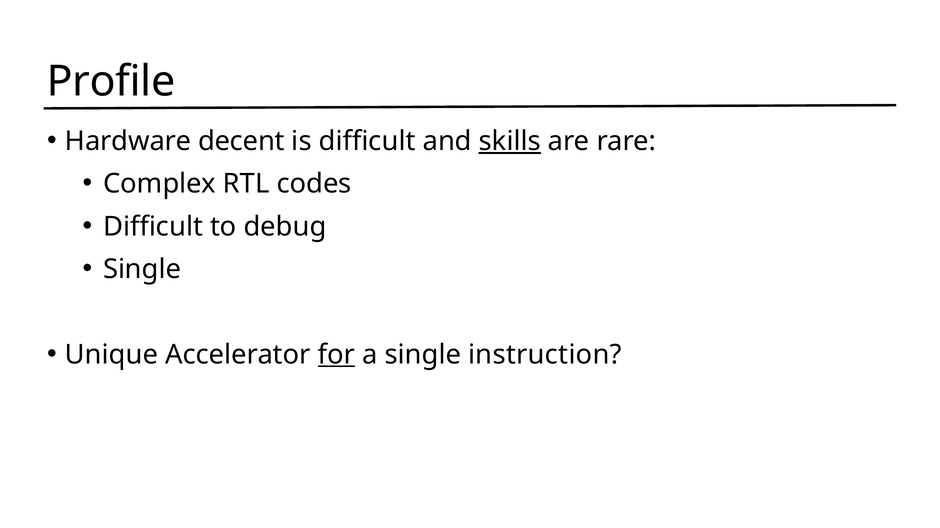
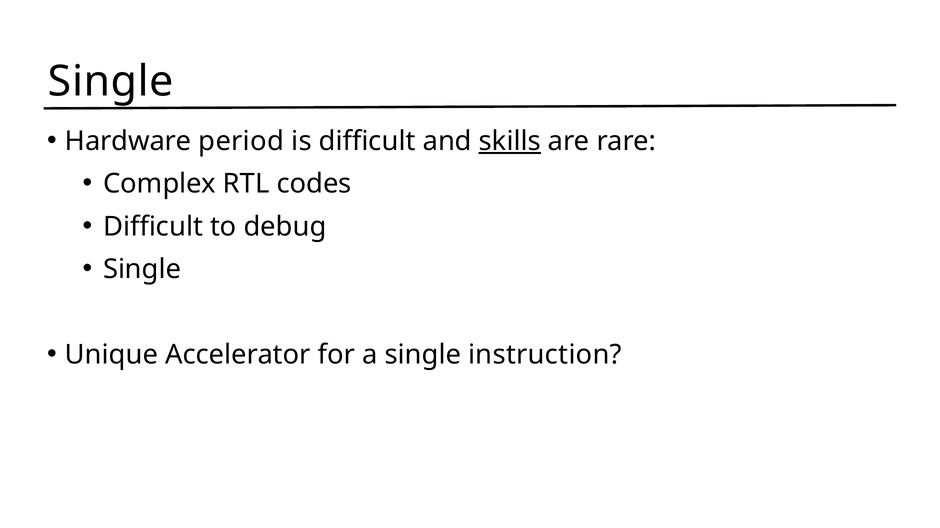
Profile: Profile -> Single (111, 81)
decent: decent -> period (241, 141)
for underline: present -> none (336, 355)
